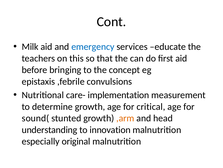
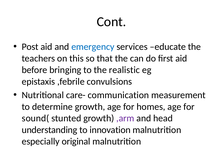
Milk: Milk -> Post (30, 47)
concept: concept -> realistic (124, 70)
implementation: implementation -> communication (118, 95)
critical: critical -> homes (151, 106)
,arm colour: orange -> purple (125, 118)
